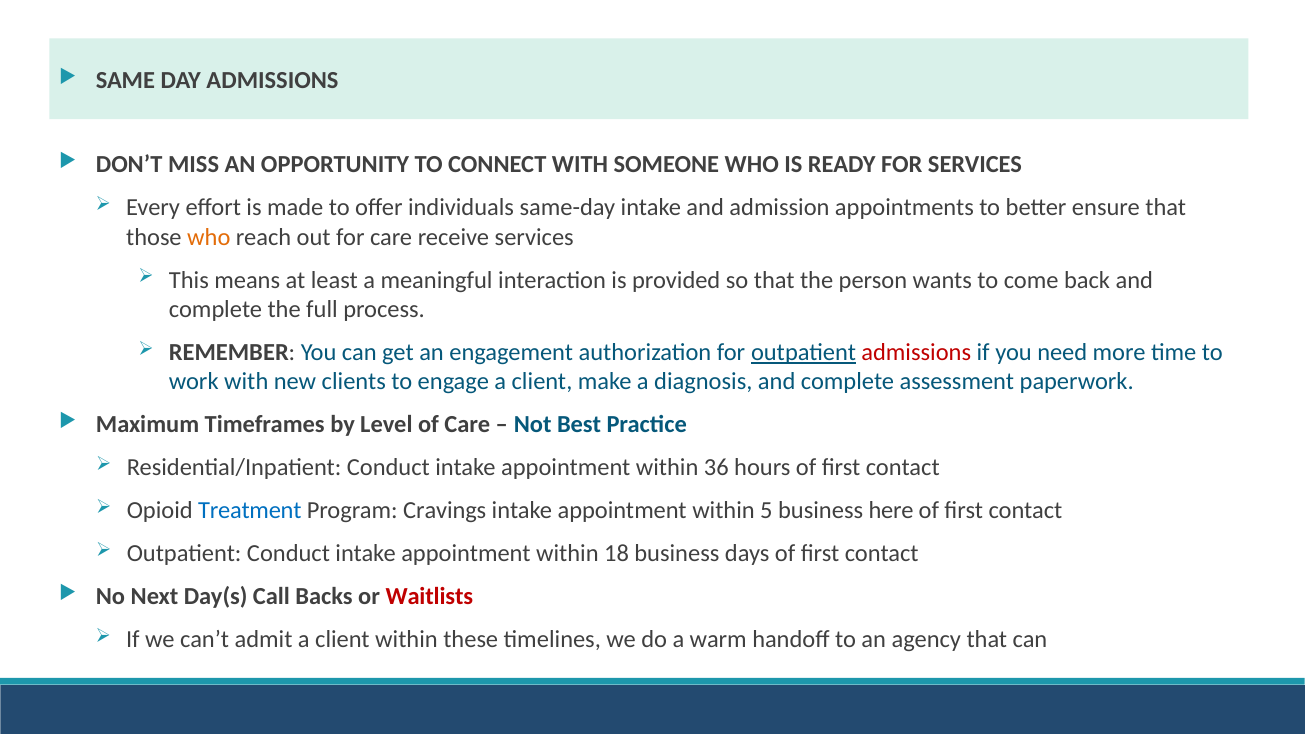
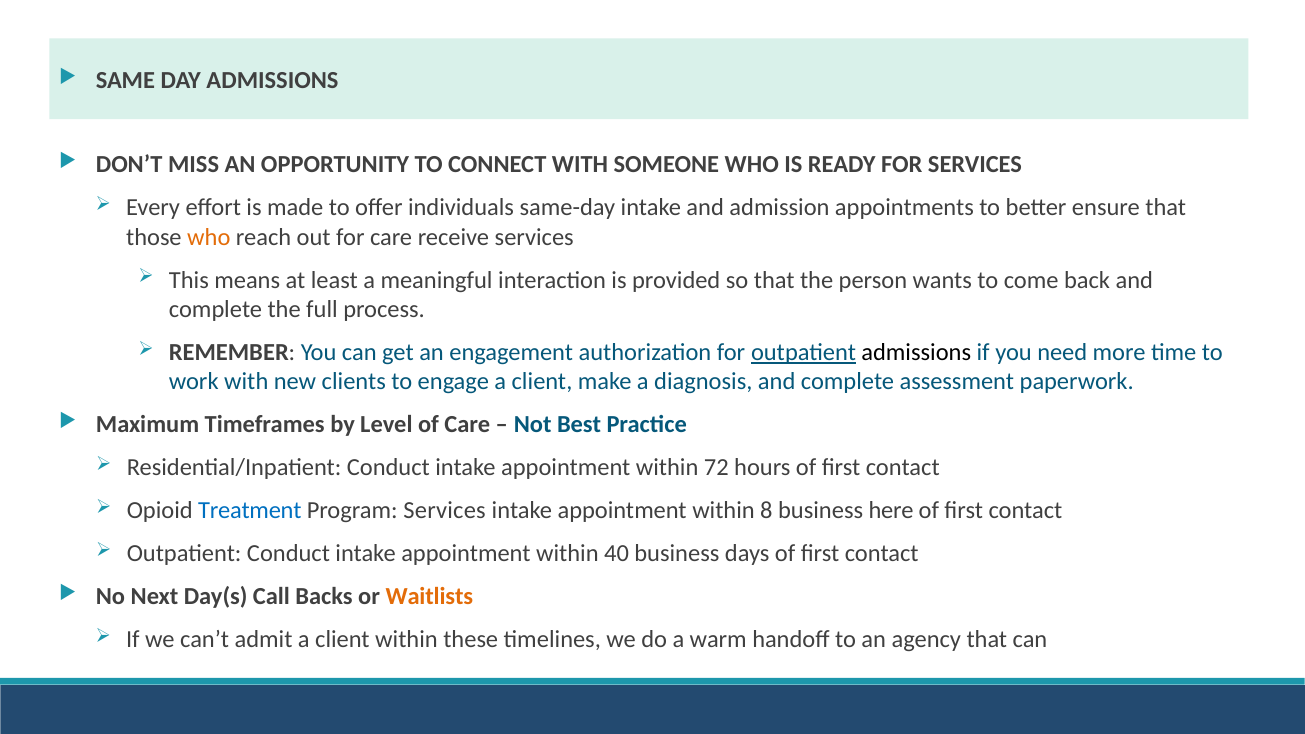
admissions colour: red -> black (916, 352)
36: 36 -> 72 (716, 468)
Program Cravings: Cravings -> Services (445, 511)
5: 5 -> 8 (766, 511)
18: 18 -> 40 (617, 554)
Waitlists colour: red -> orange (429, 596)
